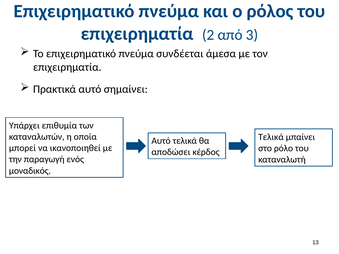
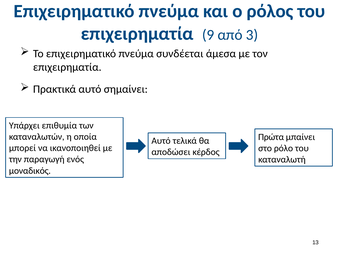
2: 2 -> 9 (208, 35)
Τελικά: Τελικά -> Πρώτα (271, 137)
